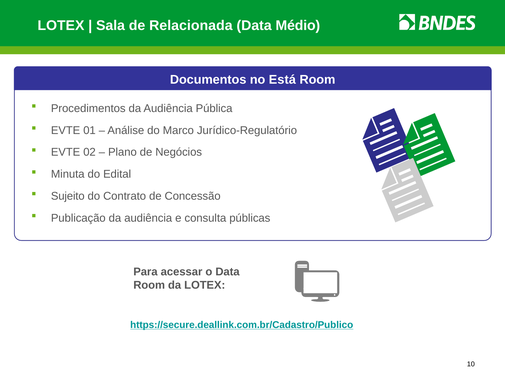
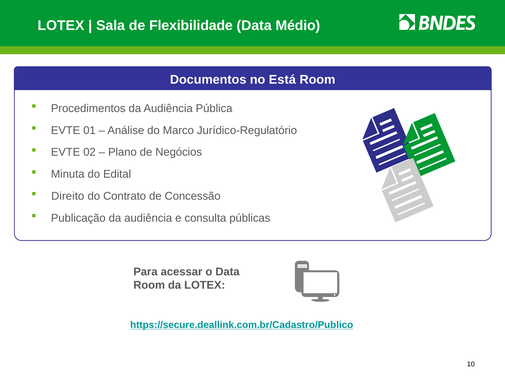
Relacionada: Relacionada -> Flexibilidade (191, 26)
Sujeito: Sujeito -> Direito (68, 196)
